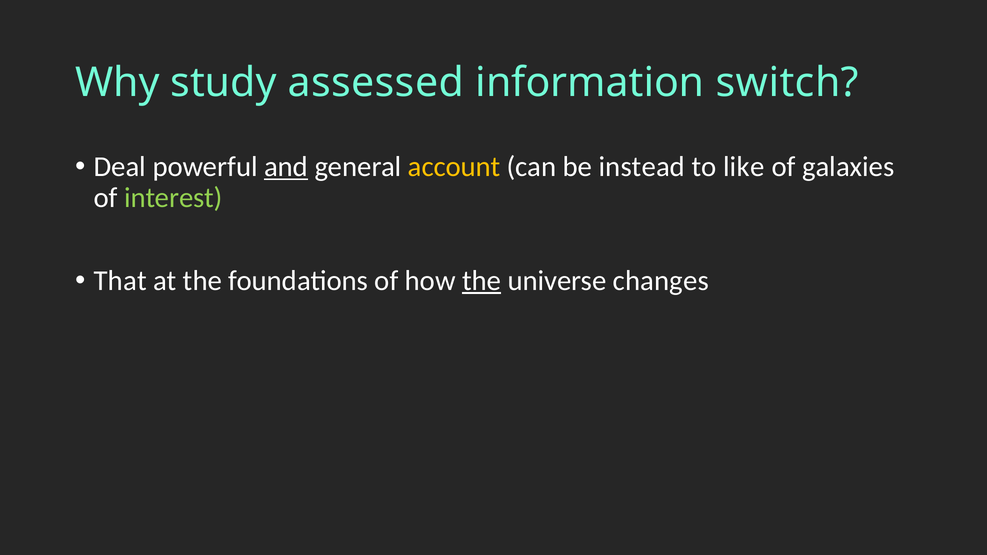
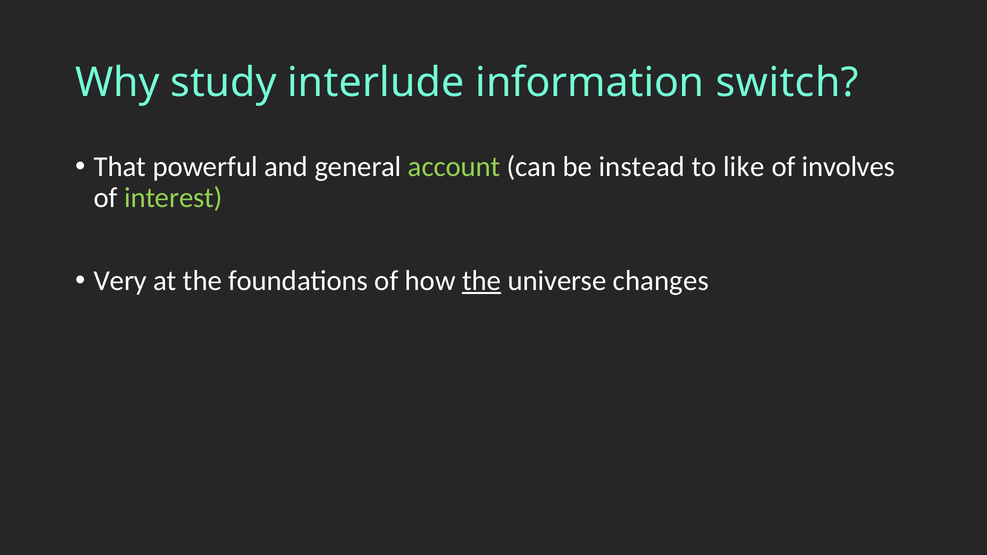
assessed: assessed -> interlude (376, 83)
Deal: Deal -> That (120, 167)
and underline: present -> none (286, 167)
account colour: yellow -> light green (454, 167)
galaxies: galaxies -> involves (848, 167)
That: That -> Very (120, 281)
